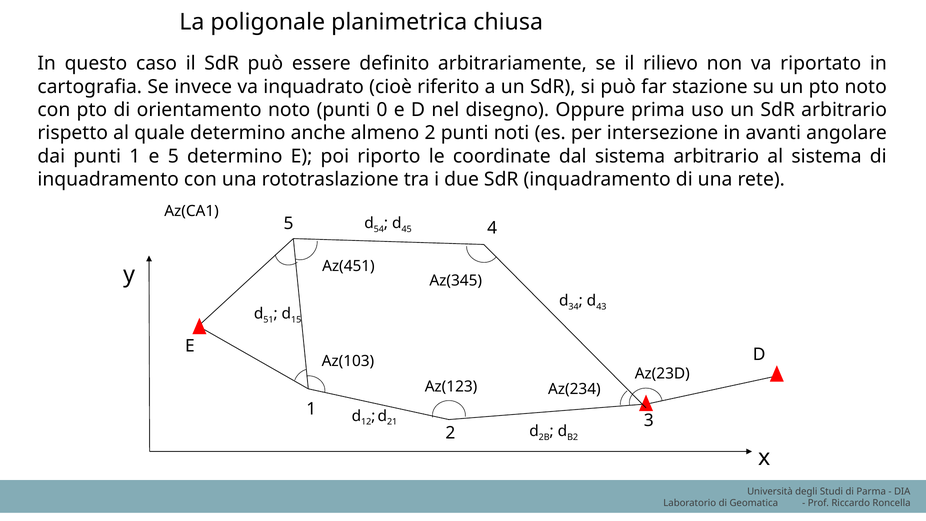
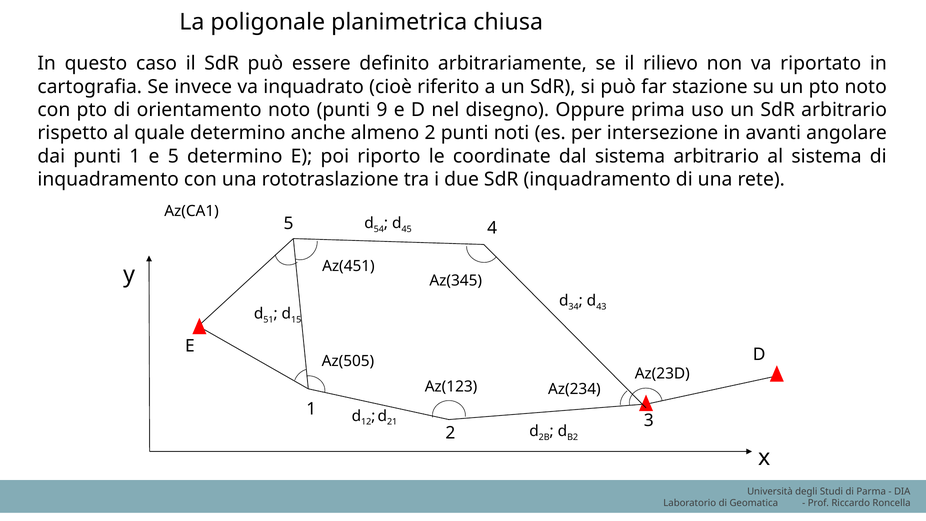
0: 0 -> 9 (382, 110)
Az(103: Az(103 -> Az(505 (348, 361)
